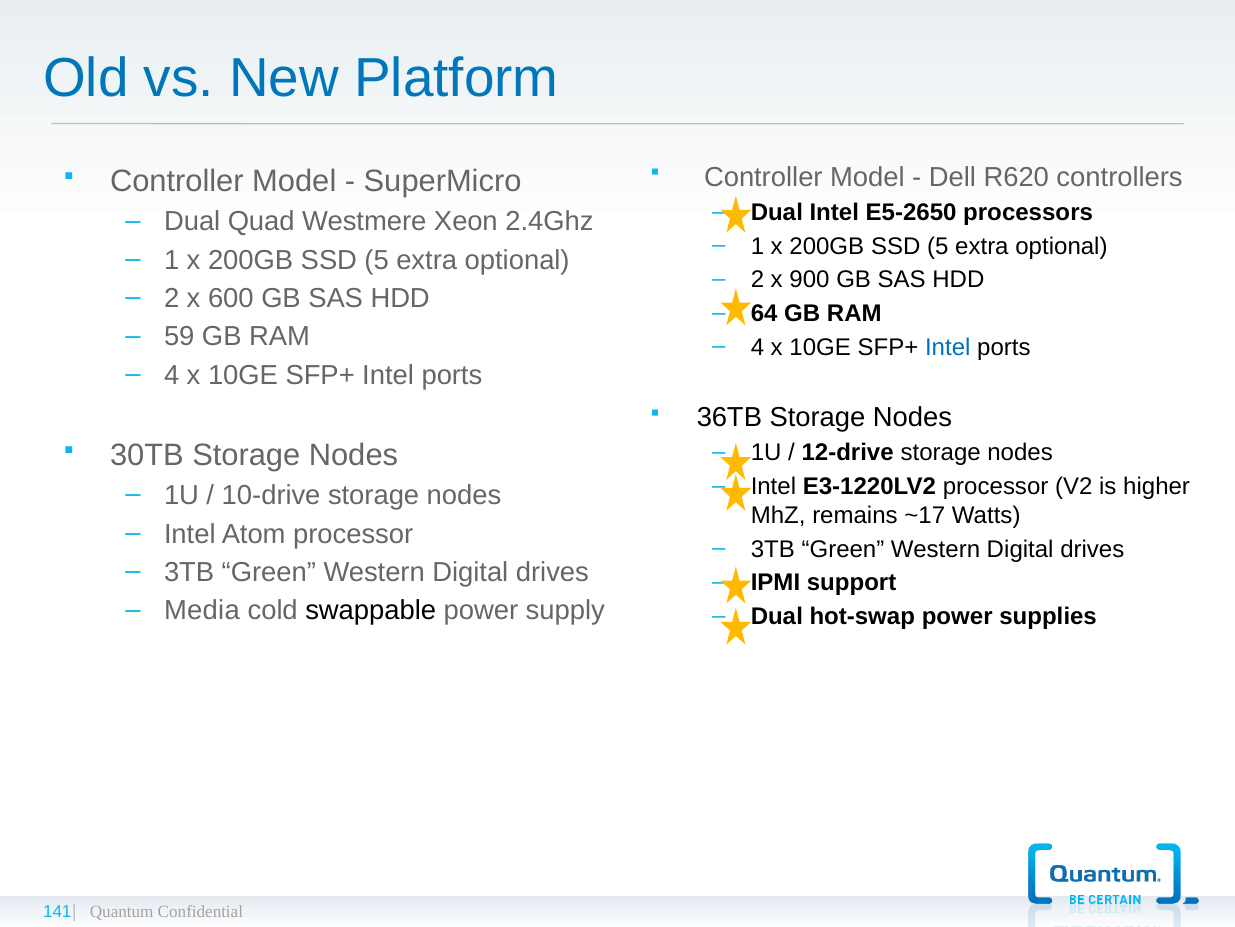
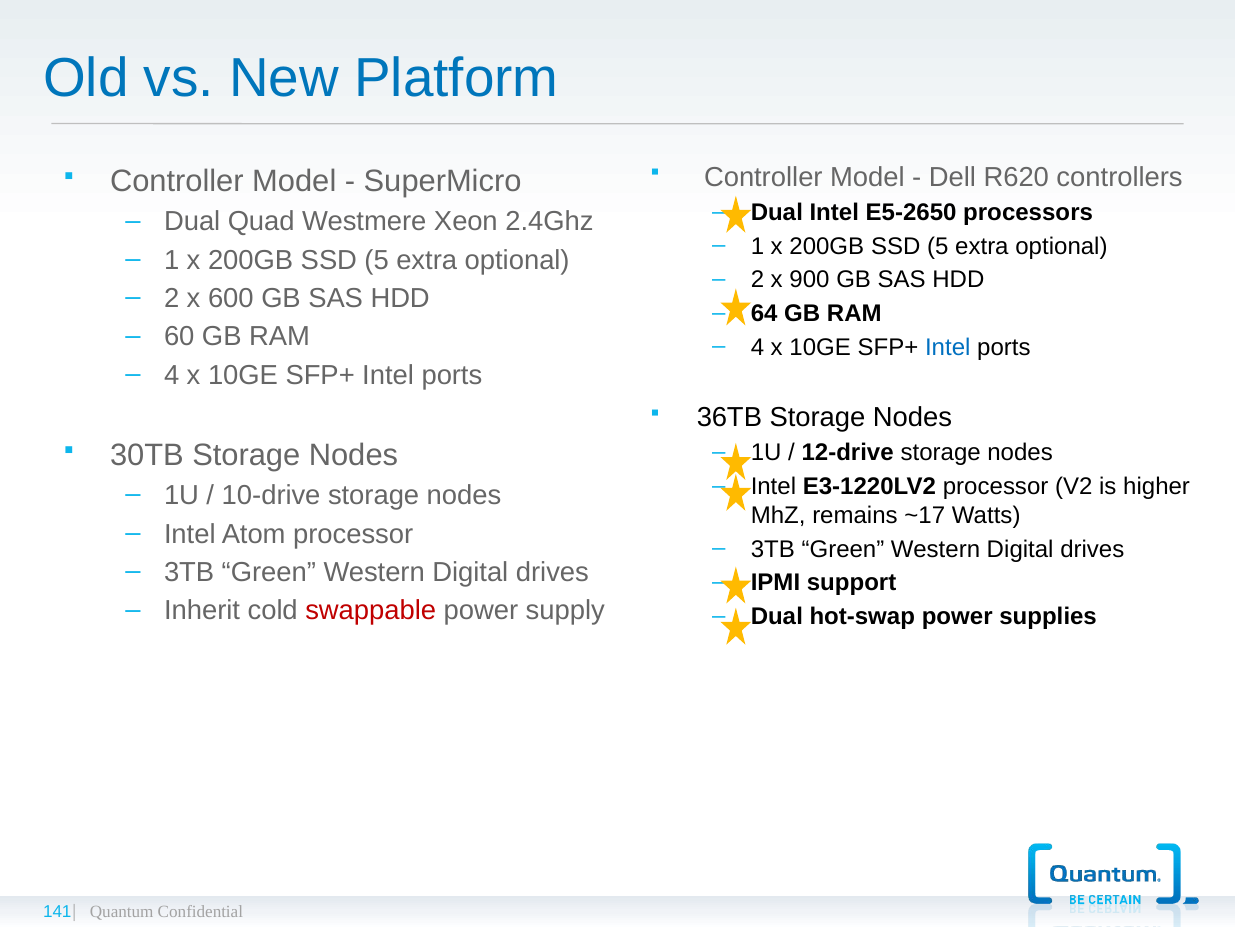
59: 59 -> 60 (179, 337)
Media: Media -> Inherit (202, 610)
swappable colour: black -> red (371, 610)
